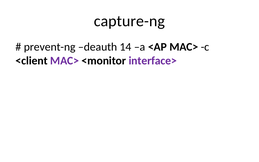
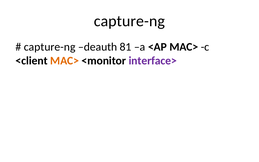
prevent-ng: prevent-ng -> capture-ng (50, 47)
14: 14 -> 81 (126, 47)
MAC> colour: purple -> orange (65, 61)
